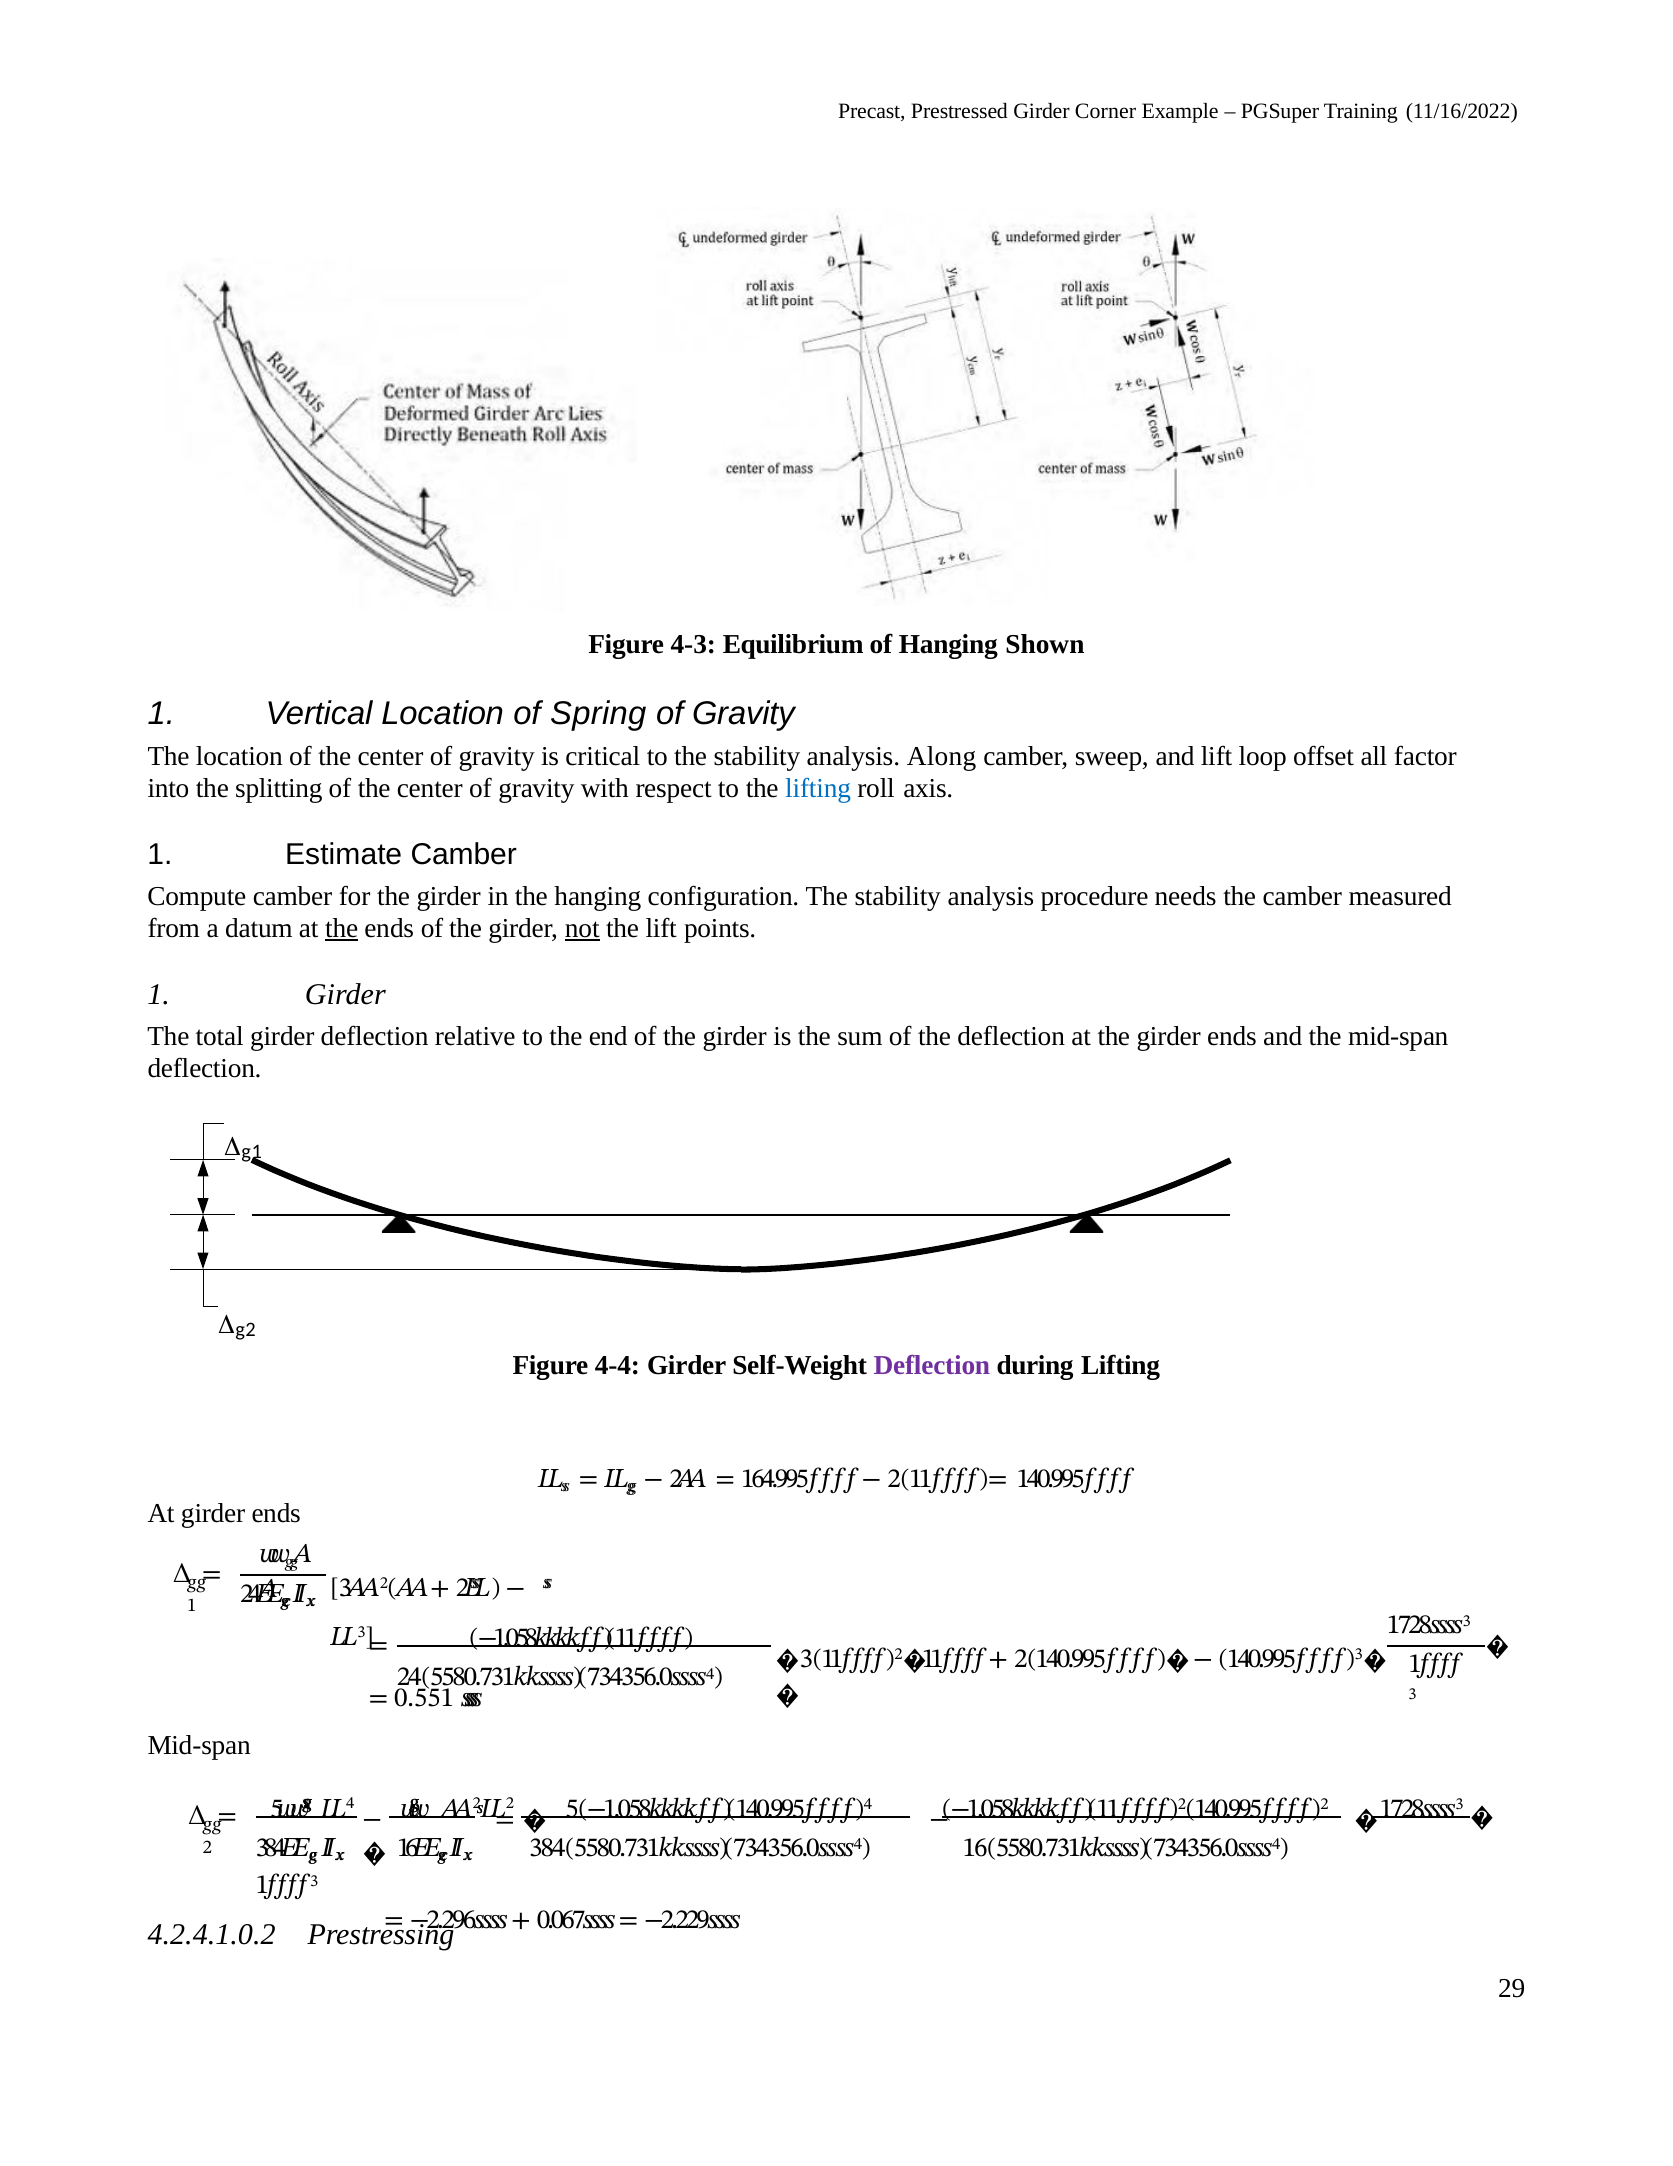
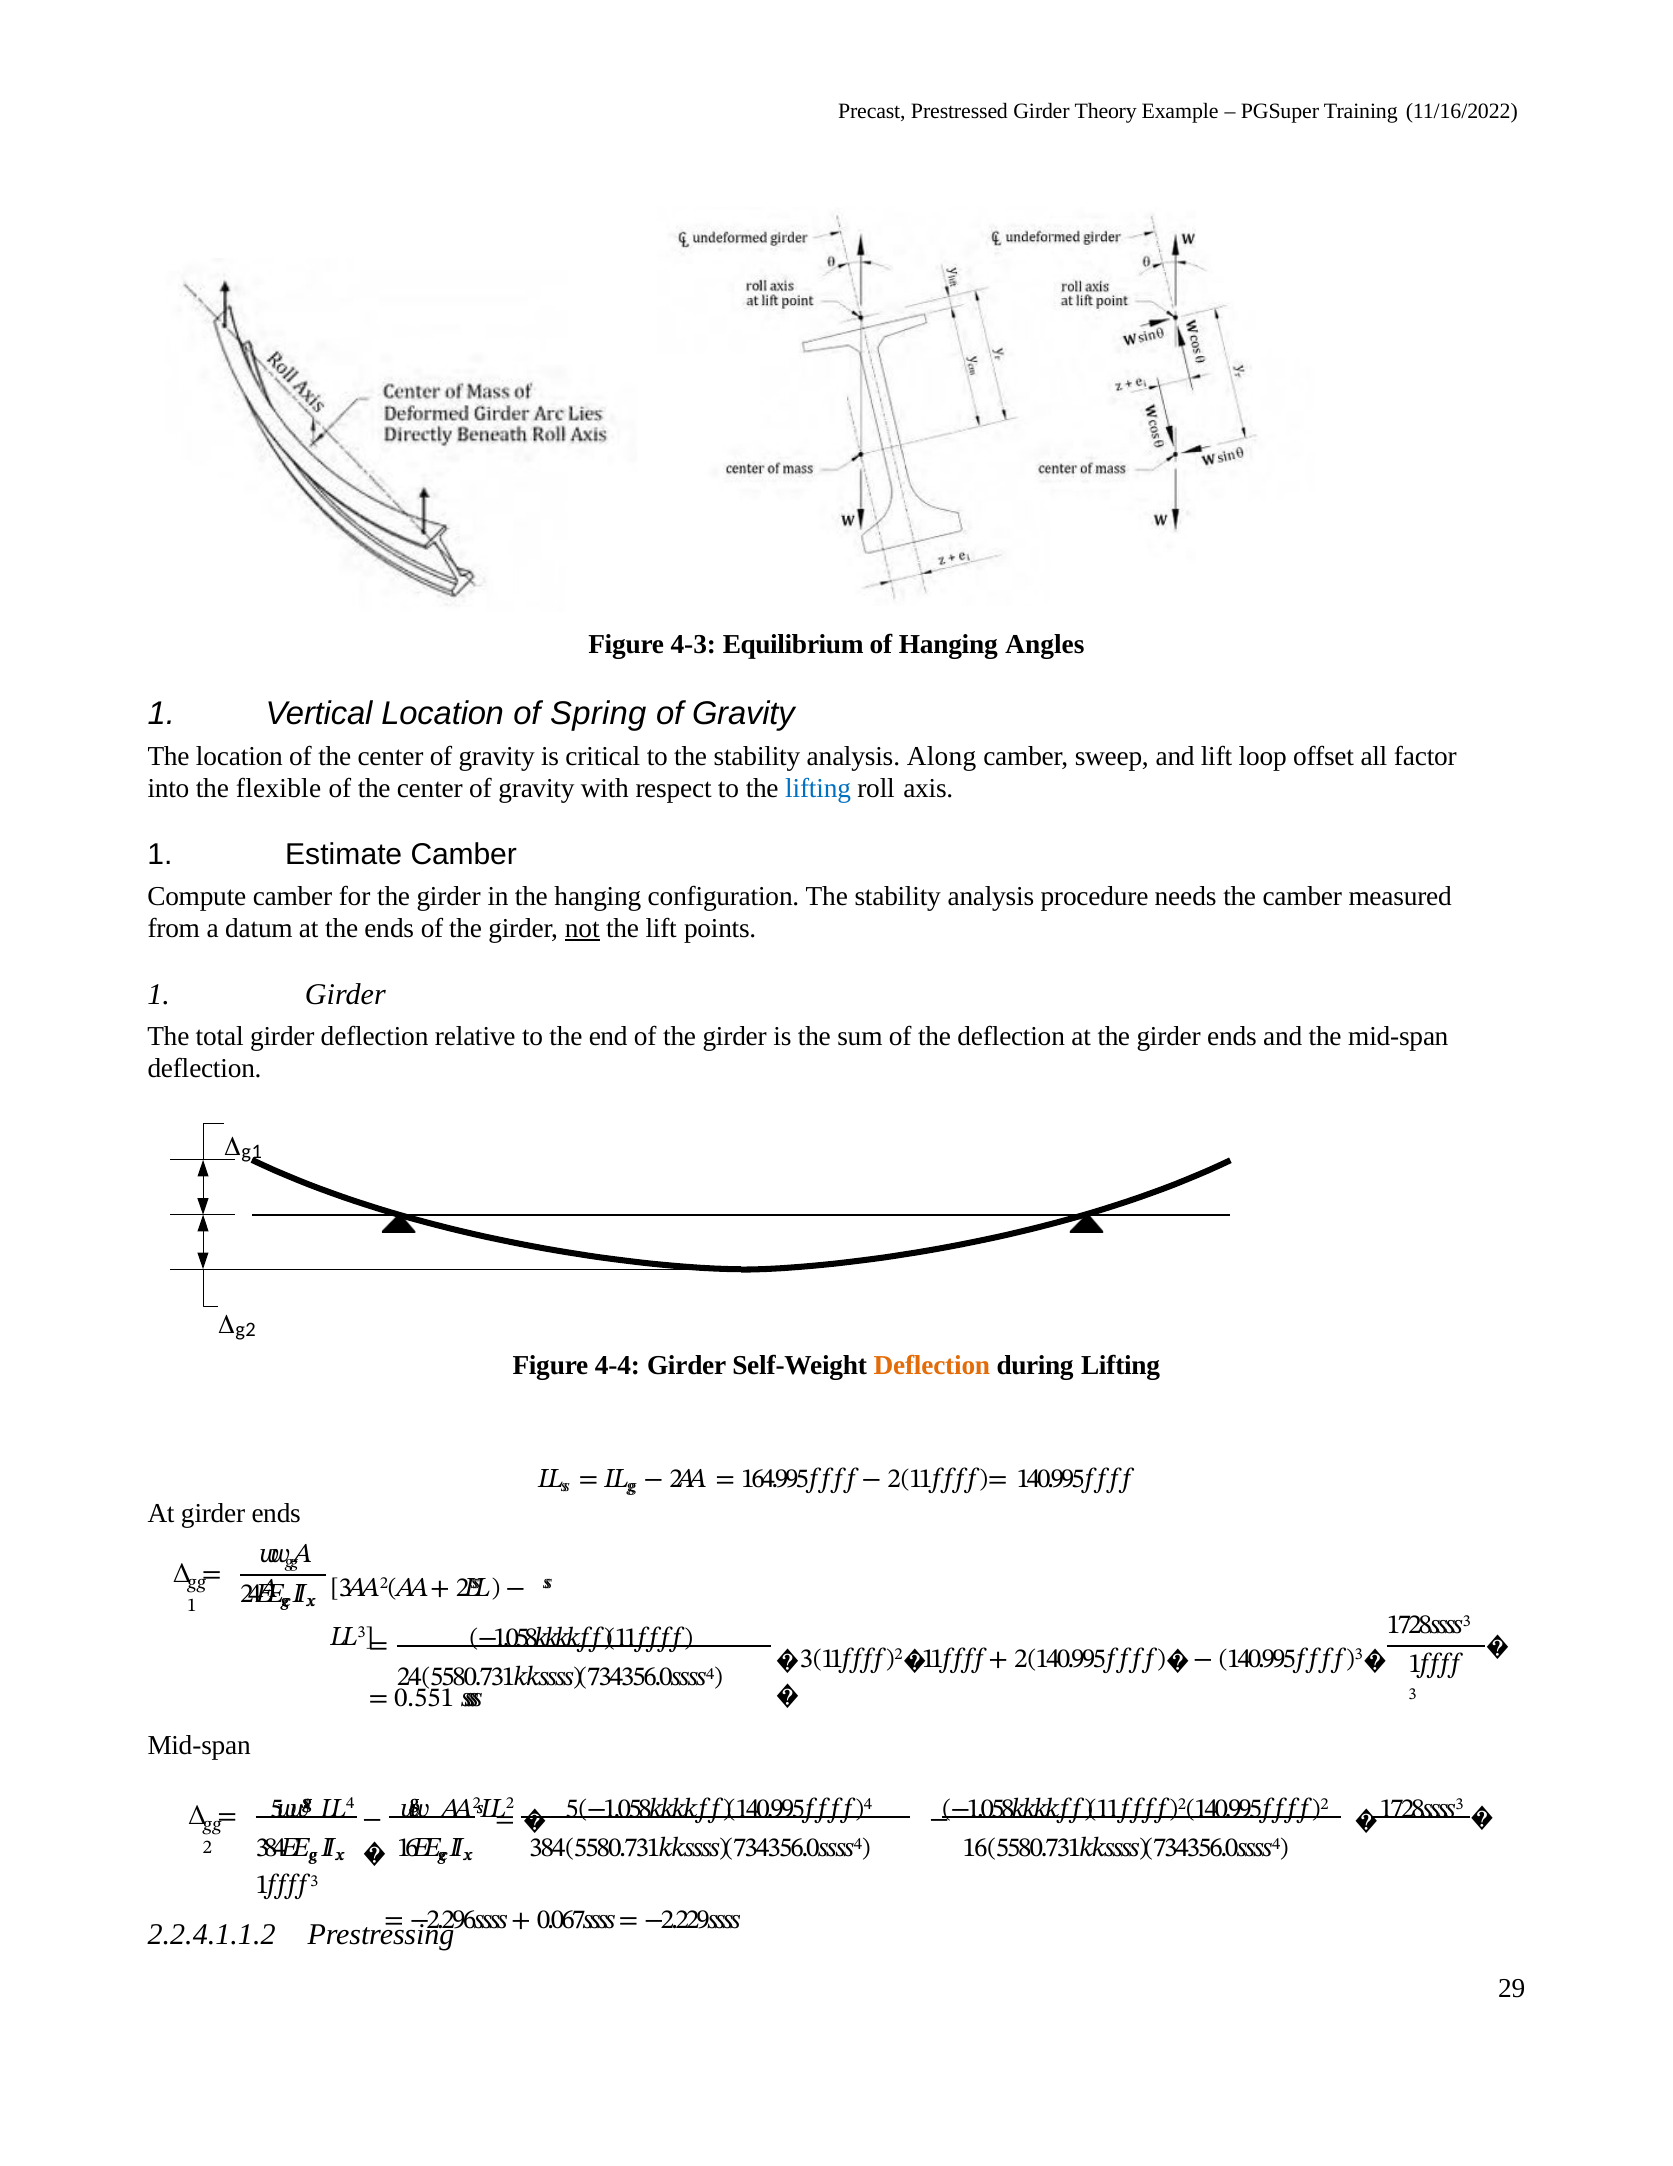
Corner: Corner -> Theory (1106, 112)
Shown: Shown -> Angles (1045, 644)
splitting: splitting -> flexible (279, 788)
the underline: present -> none (342, 928)
Deflection colour: purple -> orange (932, 1365)
4.2.4.1.0.2: 4.2.4.1.0.2 -> 2.2.4.1.1.2 (212, 1934)
